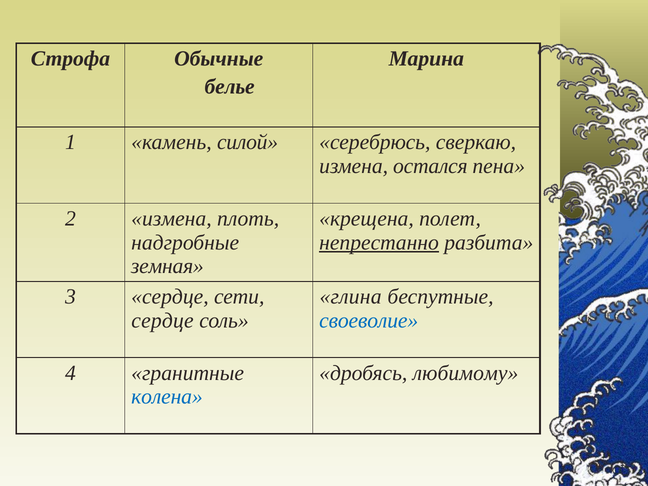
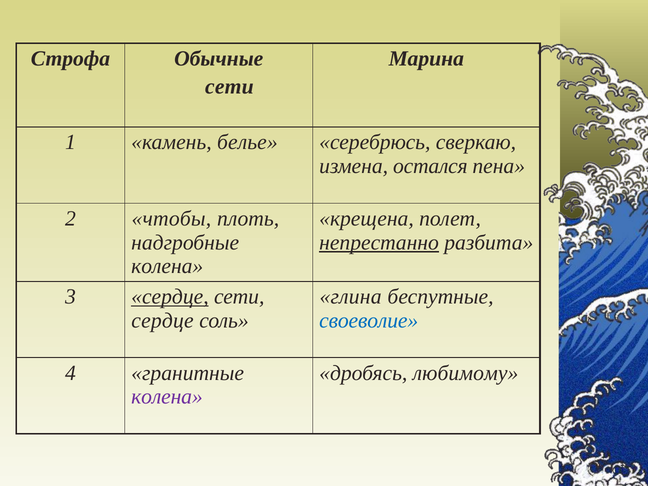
белье: белье -> сети (229, 87)
силой: силой -> белье (247, 142)
2 измена: измена -> чтобы (171, 219)
земная: земная -> колена (167, 266)
сердце underline: none -> present (170, 297)
колена colour: blue -> purple (167, 397)
